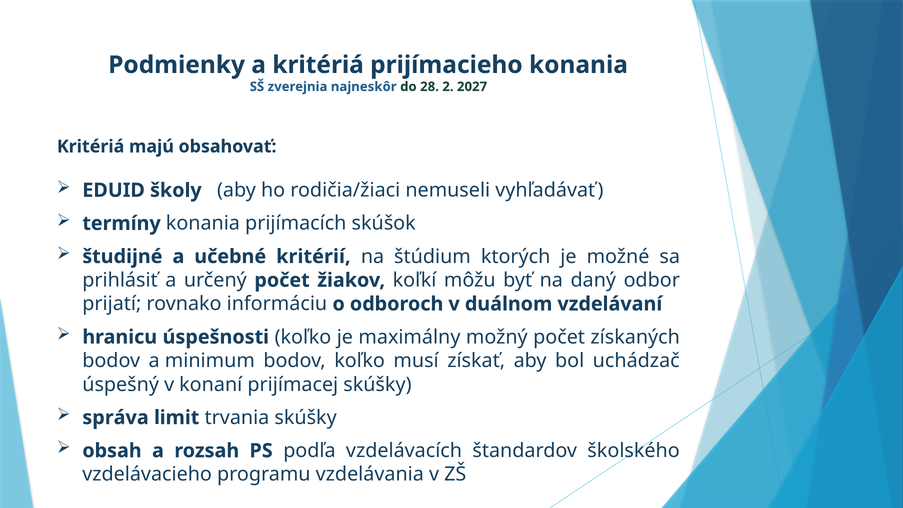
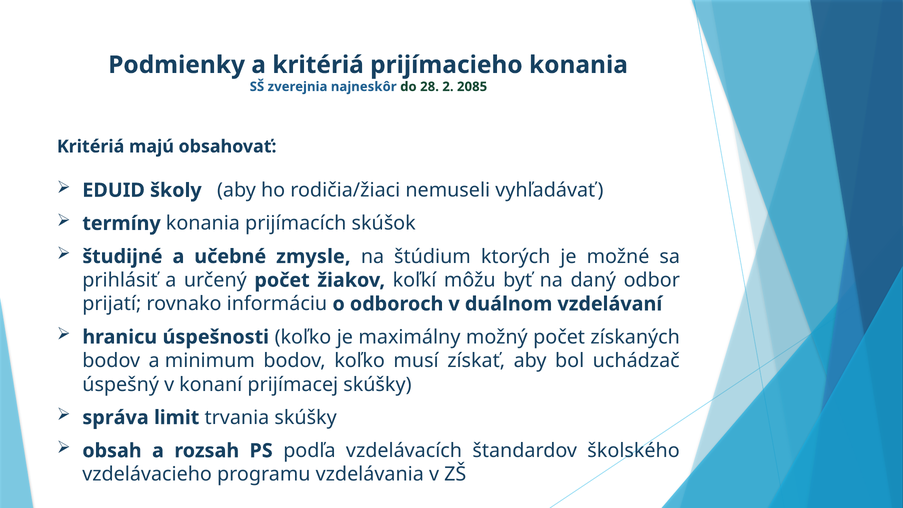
2027: 2027 -> 2085 (472, 87)
kritérií: kritérií -> zmysle (313, 257)
